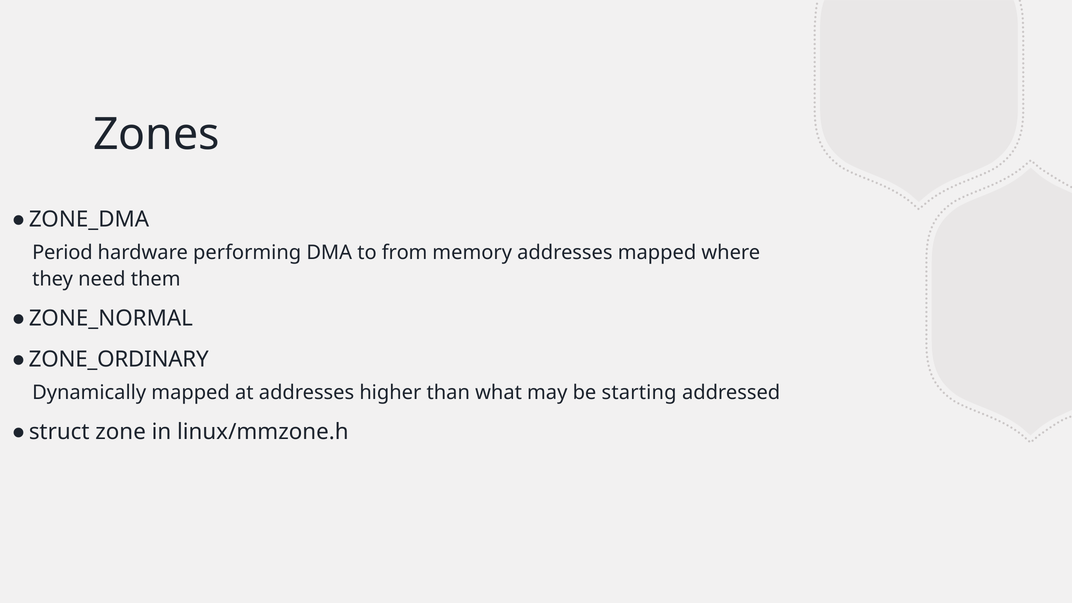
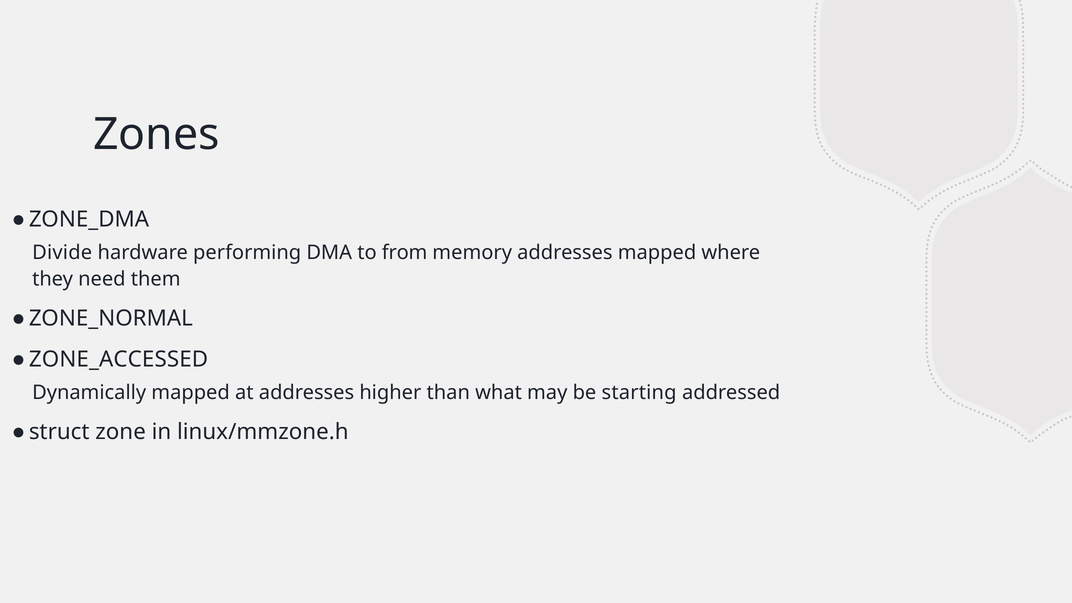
Period: Period -> Divide (62, 253)
ZONE_ORDINARY: ZONE_ORDINARY -> ZONE_ACCESSED (119, 359)
